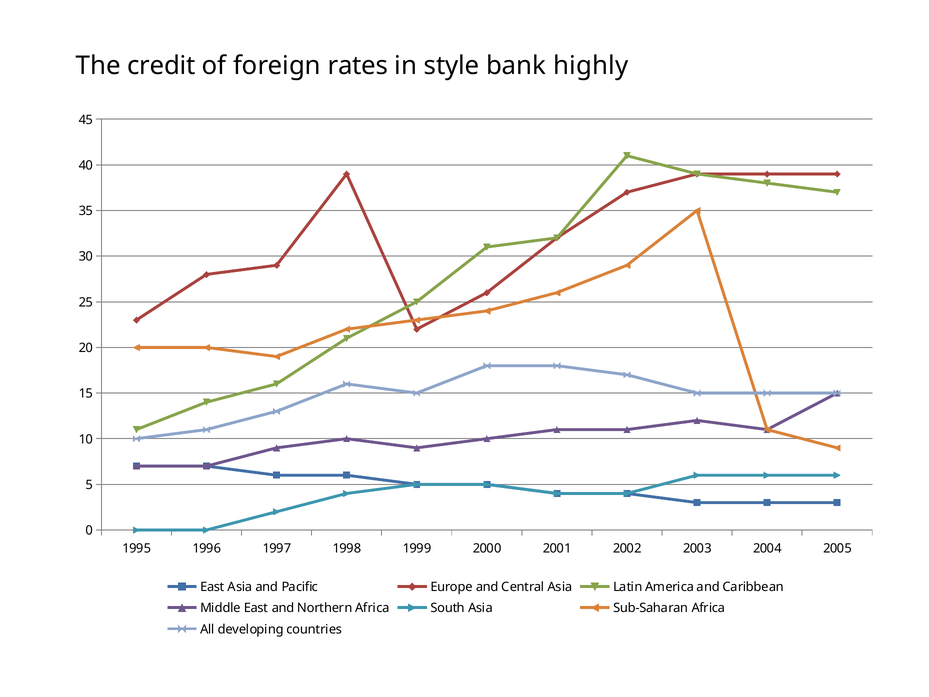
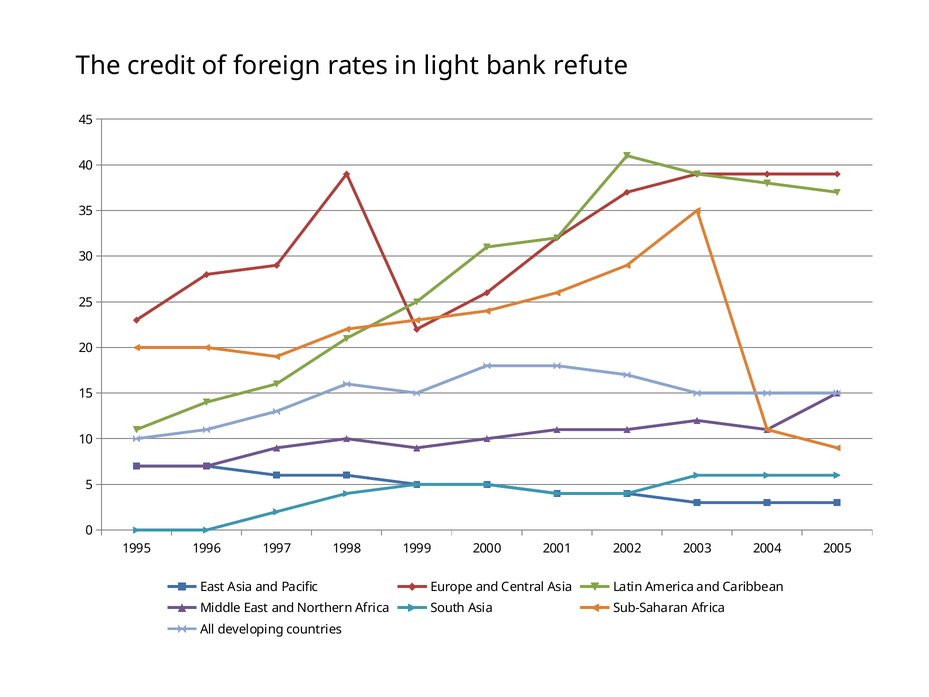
style: style -> light (452, 66)
highly: highly -> refute (591, 66)
